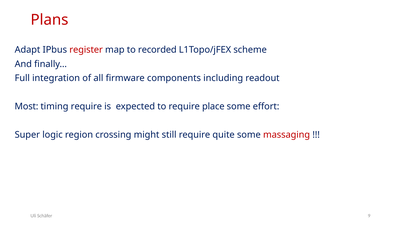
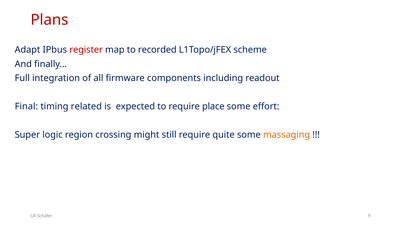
Most: Most -> Final (26, 106)
timing require: require -> related (86, 106)
massaging colour: red -> orange (287, 134)
